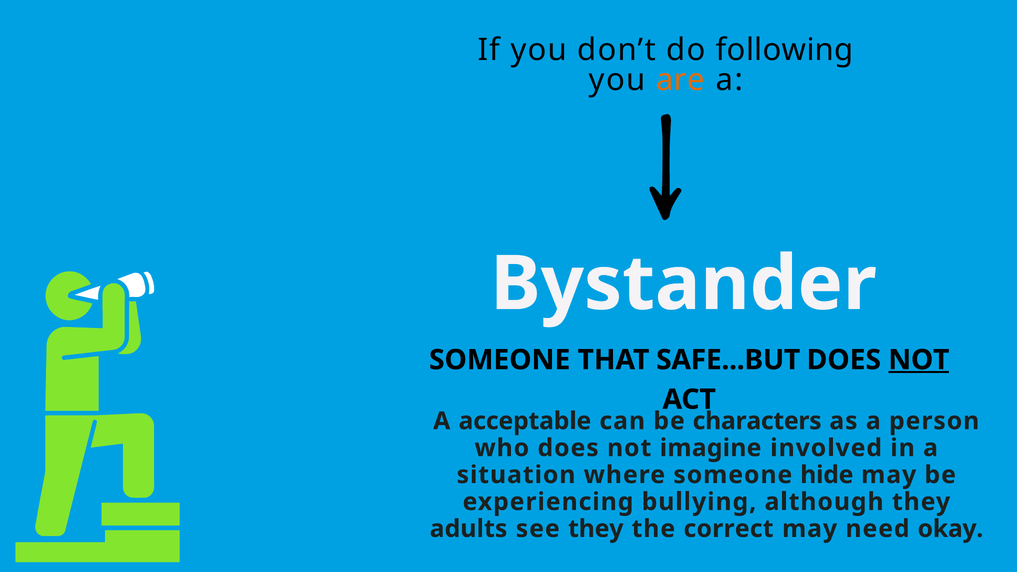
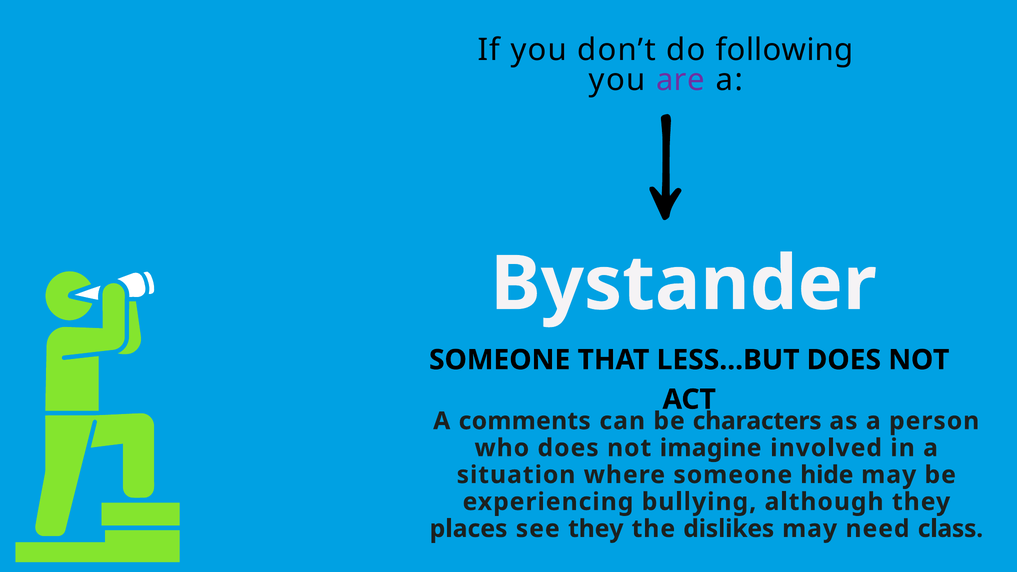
are colour: orange -> purple (680, 80)
SAFE...BUT: SAFE...BUT -> LESS...BUT (728, 360)
NOT underline: present -> none (919, 360)
acceptable: acceptable -> comments (525, 421)
adults: adults -> places (469, 529)
correct: correct -> dislikes (729, 529)
okay: okay -> class (950, 529)
